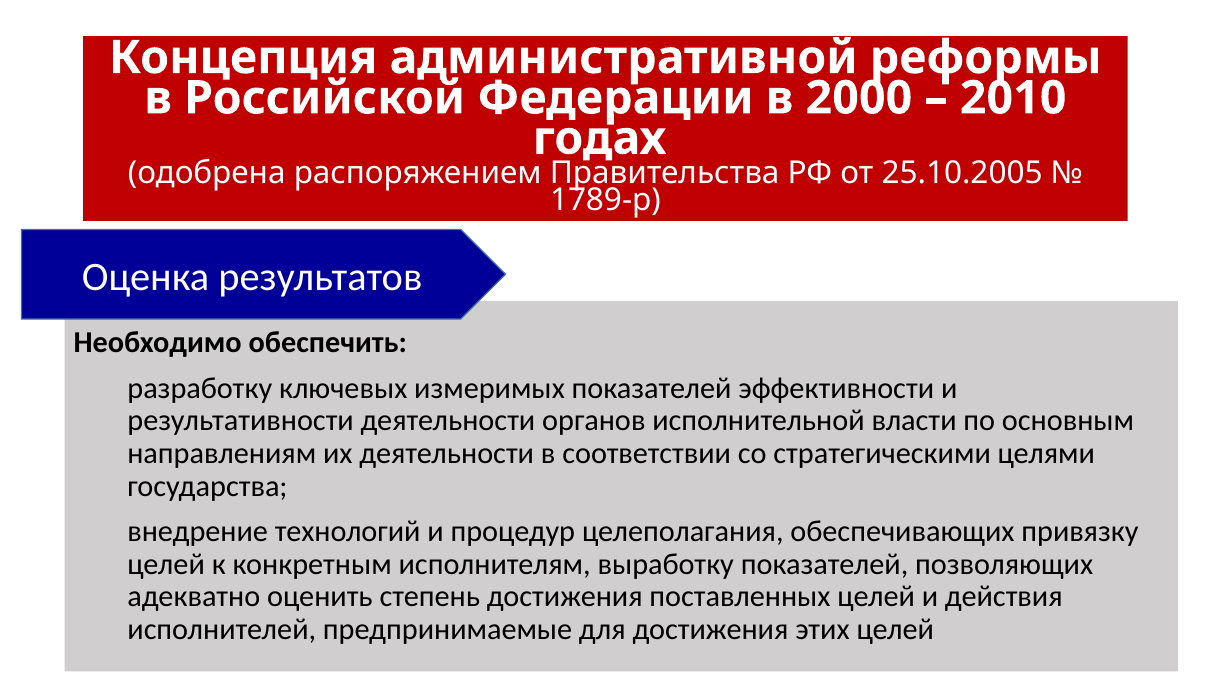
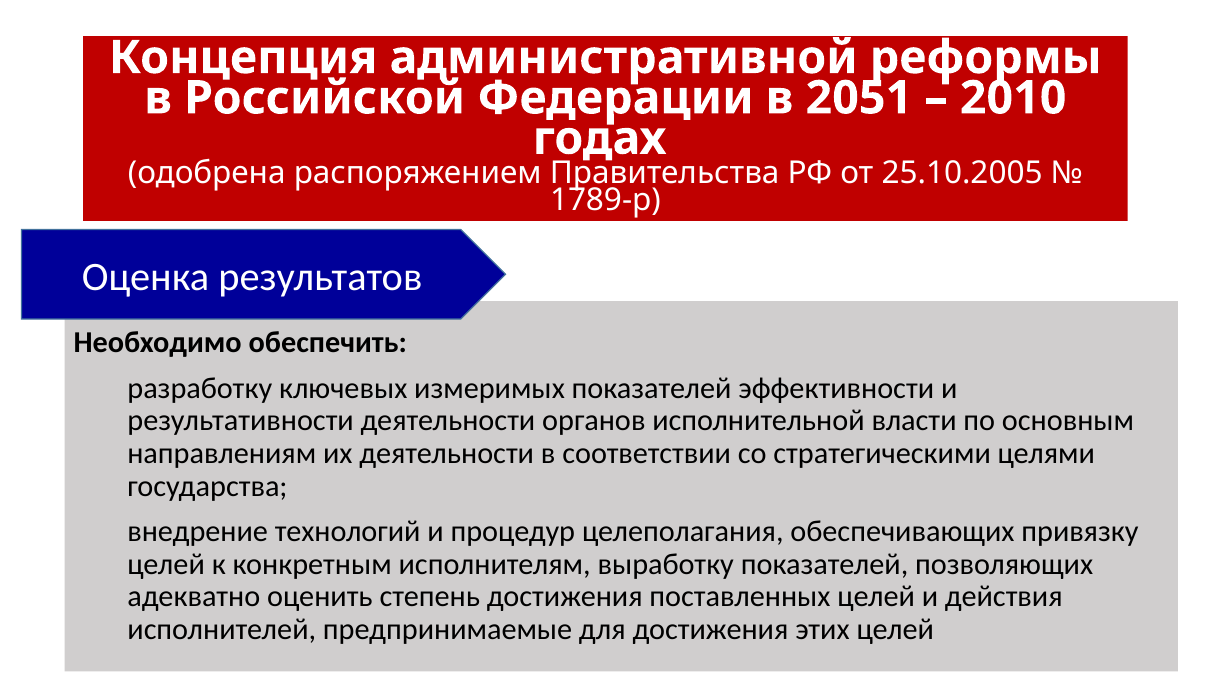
2000: 2000 -> 2051 (859, 98)
